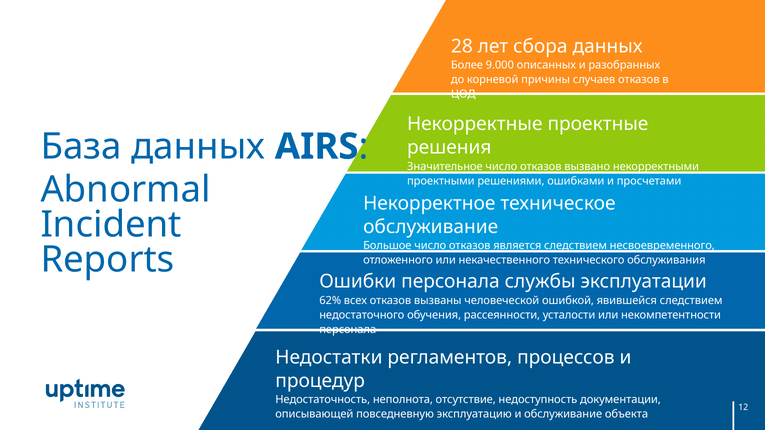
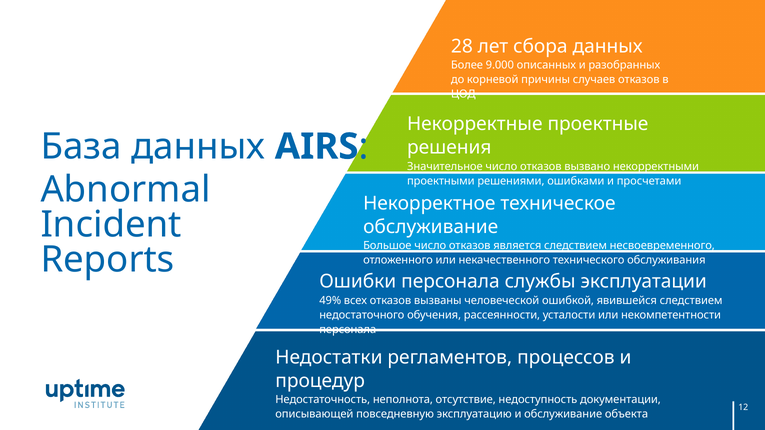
62%: 62% -> 49% (330, 301)
